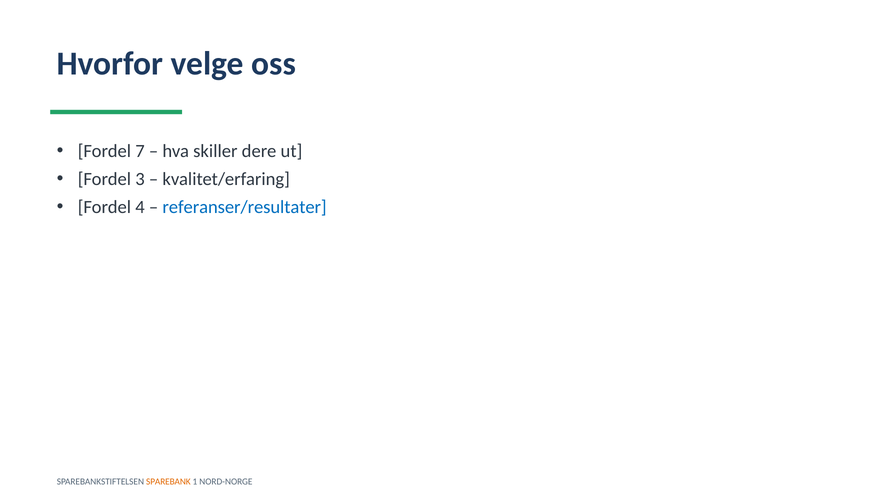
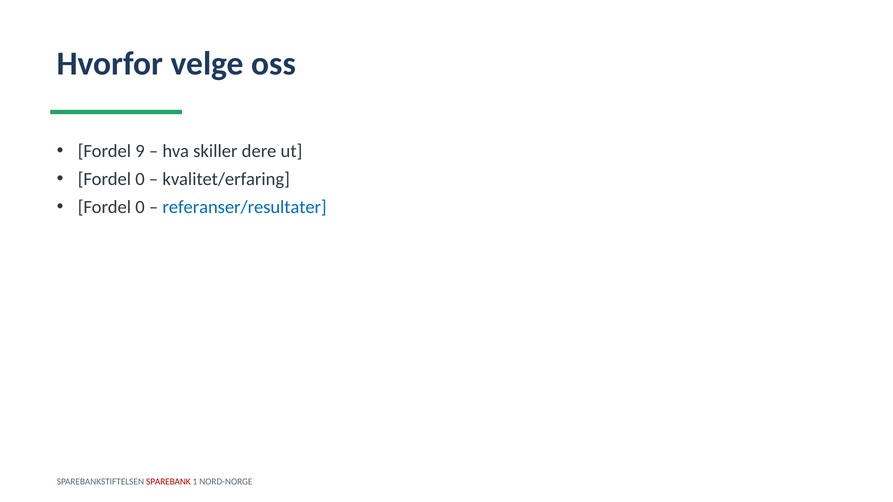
7: 7 -> 9 (140, 151)
3: 3 -> 0 (140, 179)
4: 4 -> 0 (140, 207)
SPAREBANK colour: orange -> red (168, 482)
